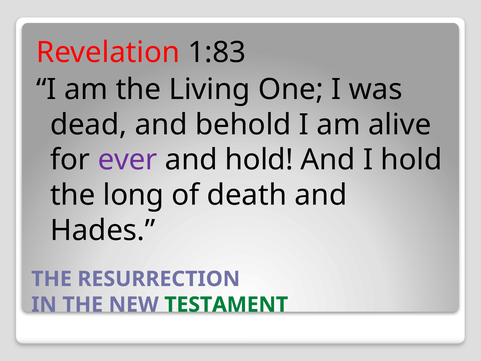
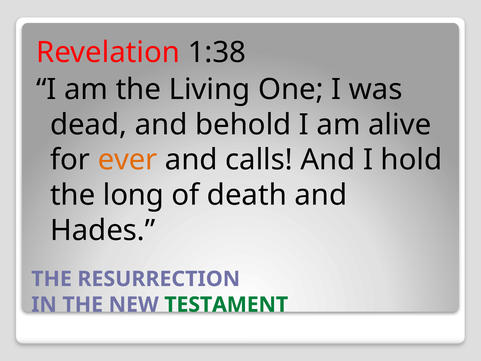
1:83: 1:83 -> 1:38 (217, 52)
ever colour: purple -> orange (128, 160)
and hold: hold -> calls (259, 160)
